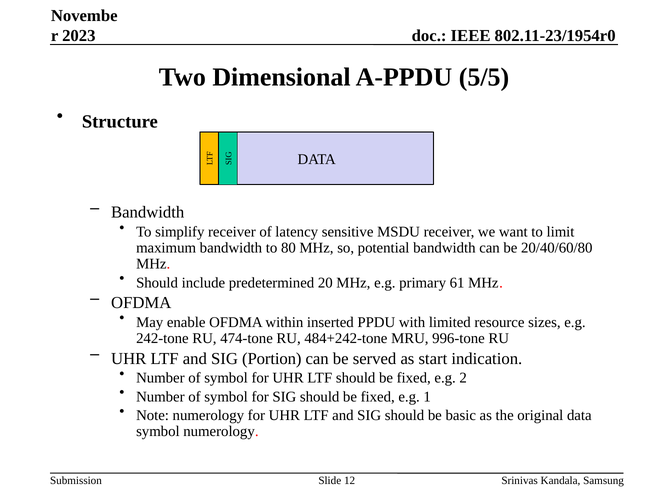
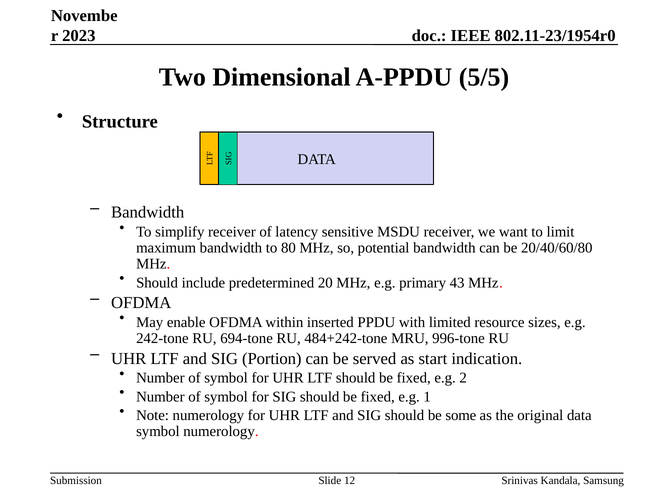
61: 61 -> 43 (457, 283)
474-tone: 474-tone -> 694-tone (247, 338)
basic: basic -> some (461, 415)
